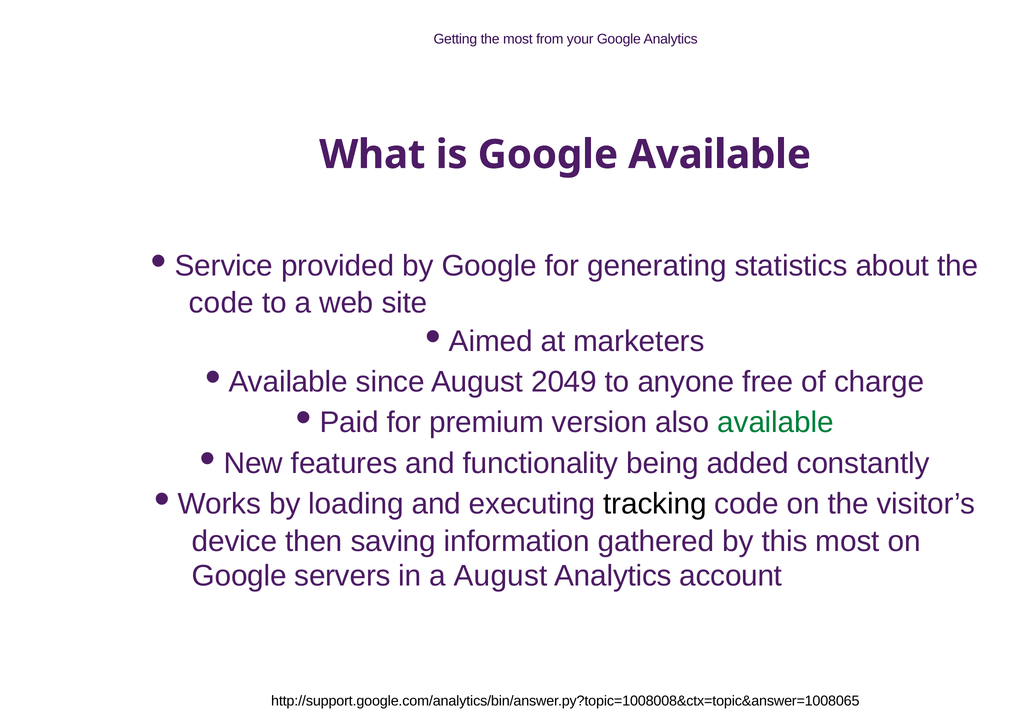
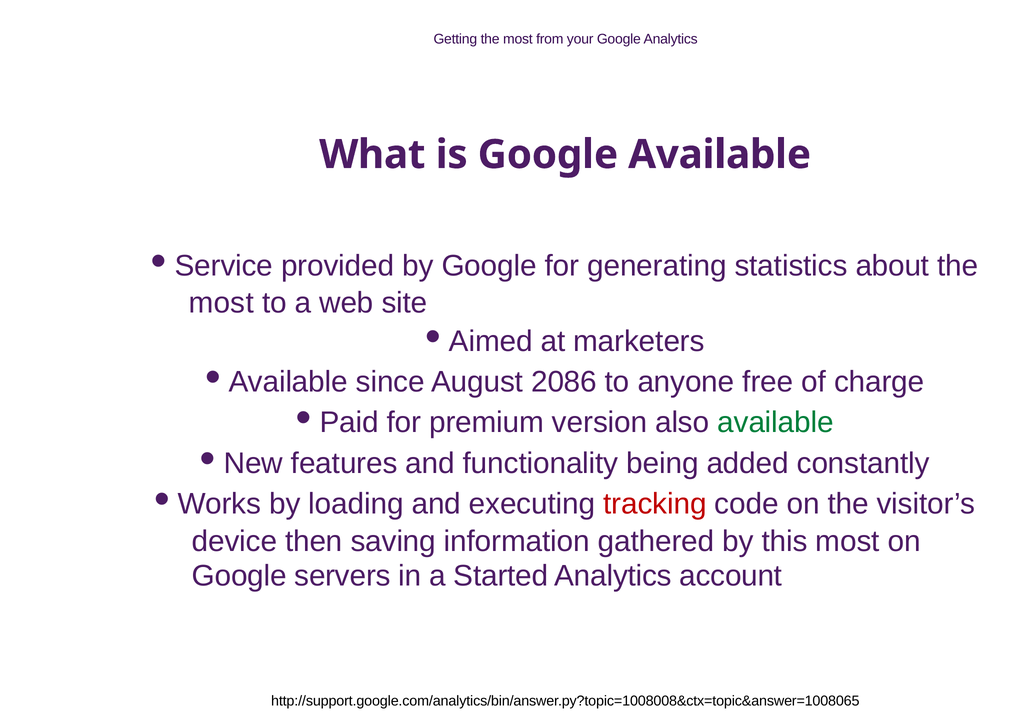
code: code -> most (221, 303)
2049: 2049 -> 2086 (564, 382)
tracking colour: black -> red (655, 504)
a August: August -> Started (501, 576)
